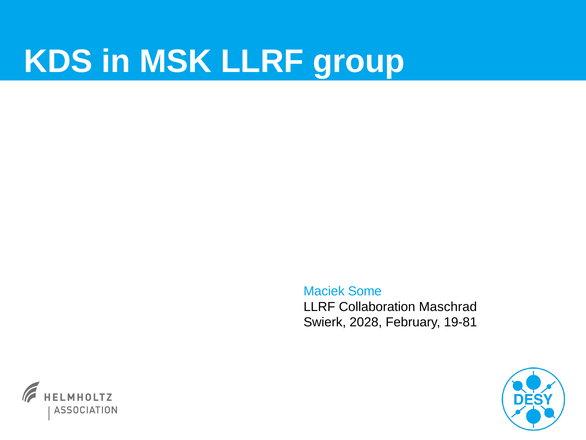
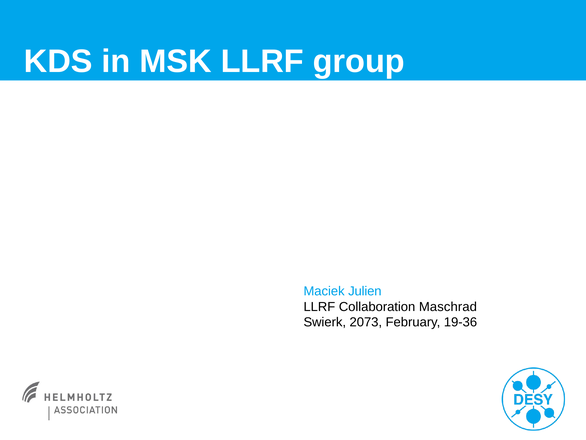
Some: Some -> Julien (365, 291)
2028: 2028 -> 2073 (366, 322)
19-81: 19-81 -> 19-36 (460, 322)
